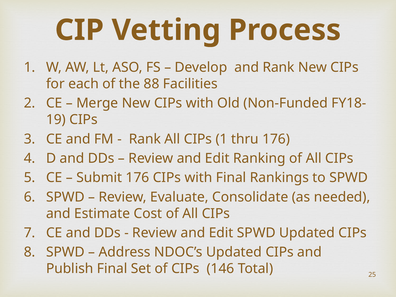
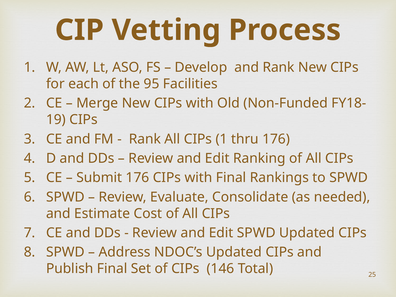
88: 88 -> 95 (152, 84)
